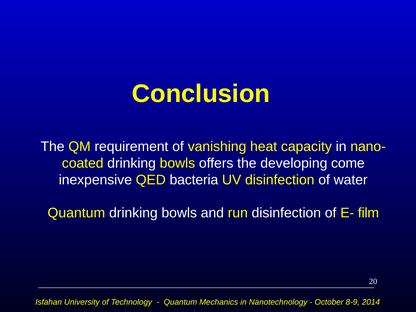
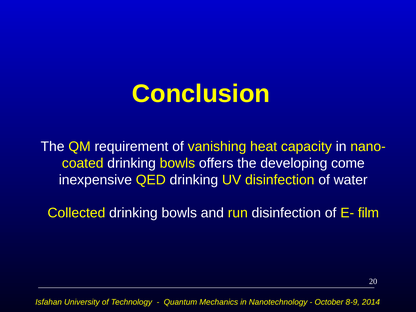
QED bacteria: bacteria -> drinking (194, 180)
Quantum: Quantum -> Collected (76, 213)
